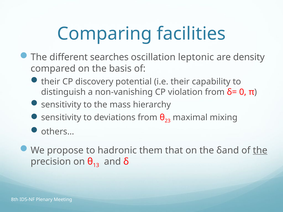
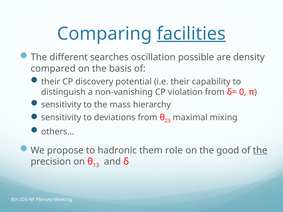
facilities underline: none -> present (191, 34)
leptonic: leptonic -> possible (196, 57)
that: that -> role (174, 151)
δand: δand -> good (228, 151)
